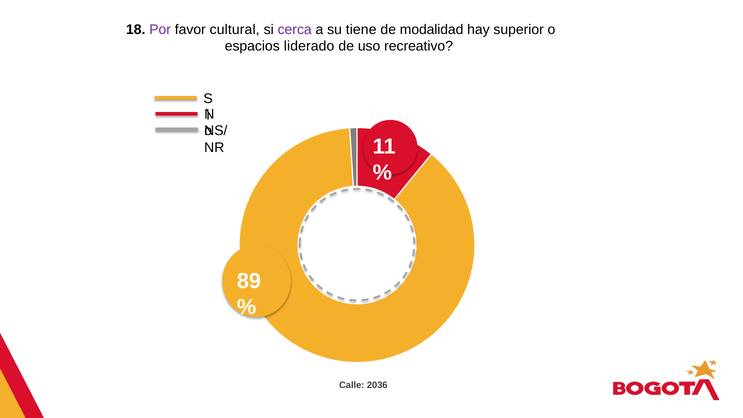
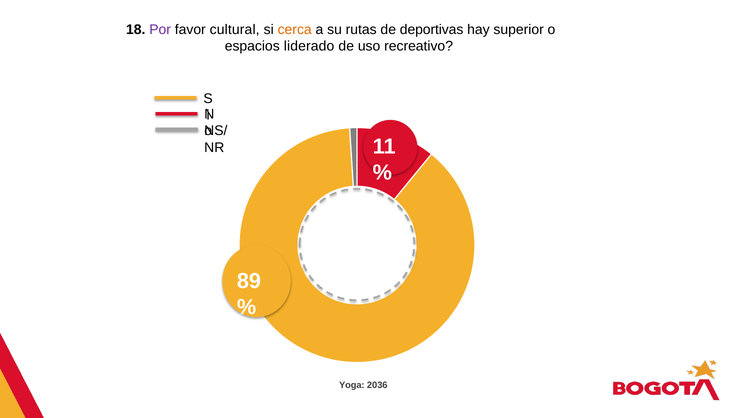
cerca colour: purple -> orange (295, 29)
tiene: tiene -> rutas (361, 29)
modalidad: modalidad -> deportivas (432, 29)
Calle: Calle -> Yoga (352, 385)
